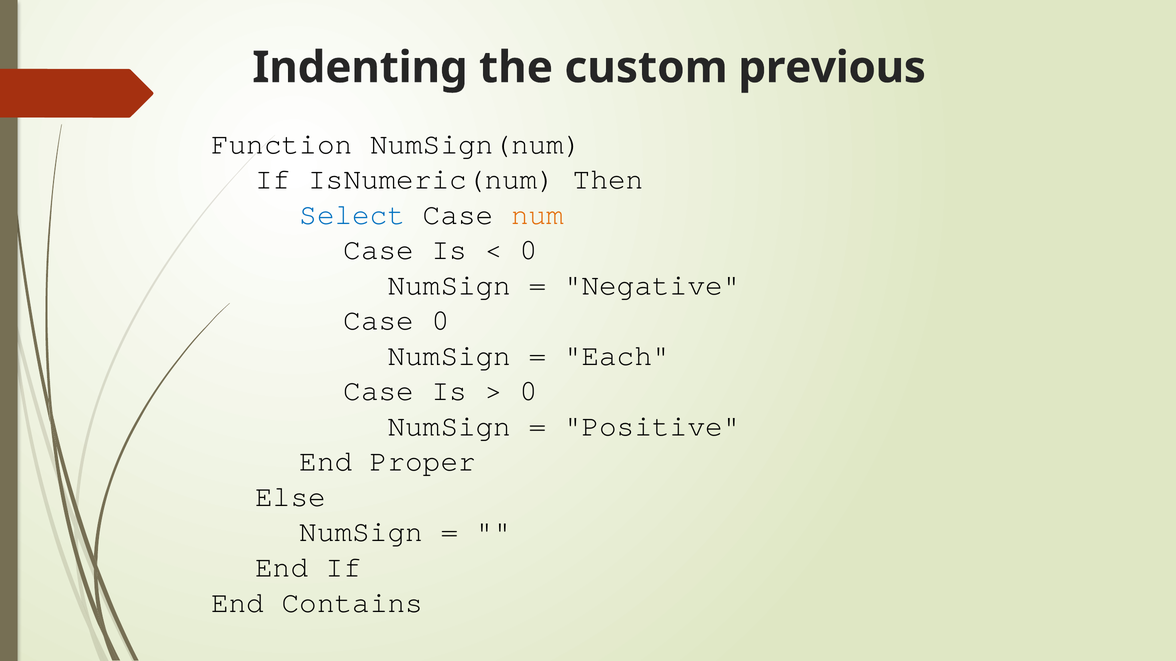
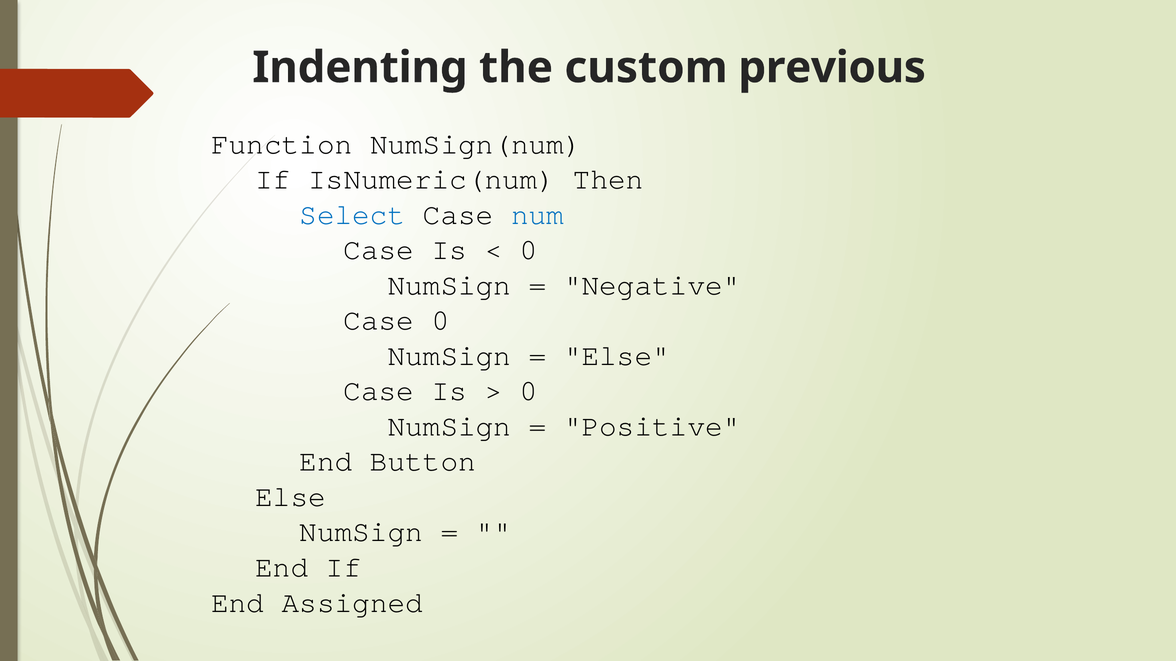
num colour: orange -> blue (538, 215)
Each: Each -> Else (617, 356)
Proper: Proper -> Button (423, 462)
Contains: Contains -> Assigned (352, 603)
